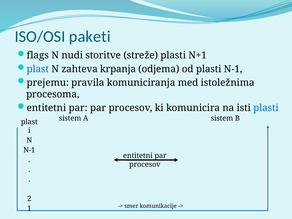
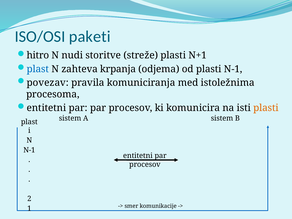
flags: flags -> hitro (38, 55)
prejemu: prejemu -> povezav (48, 83)
plasti colour: blue -> orange (266, 108)
